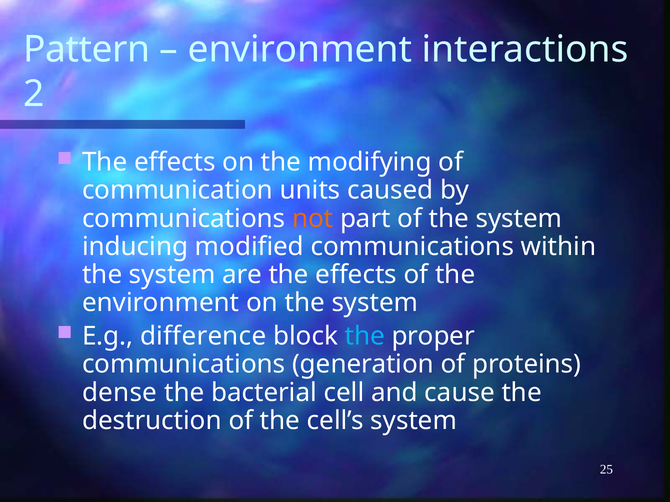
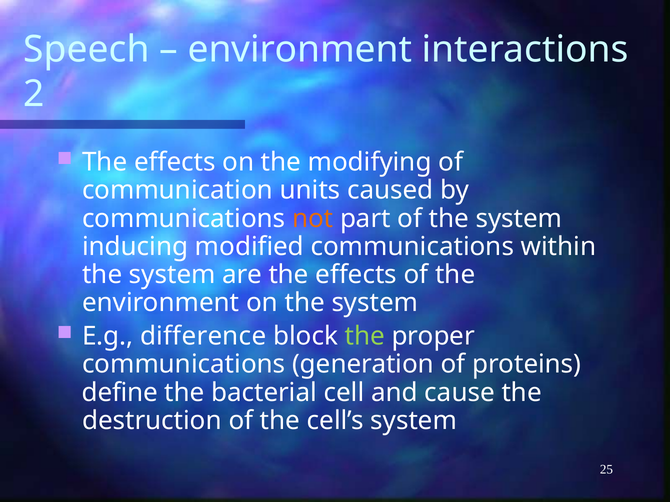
Pattern: Pattern -> Speech (87, 49)
the colour: light blue -> light green (365, 337)
dense: dense -> define (120, 393)
